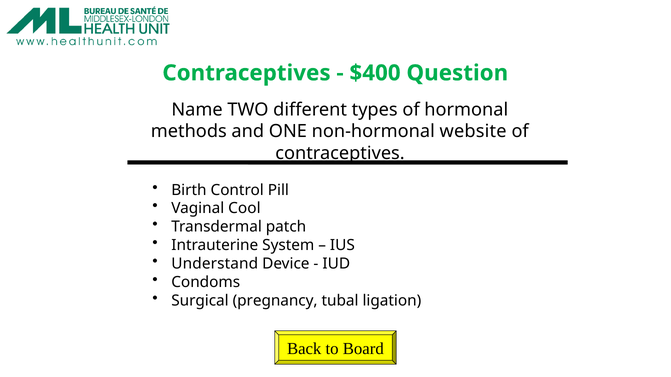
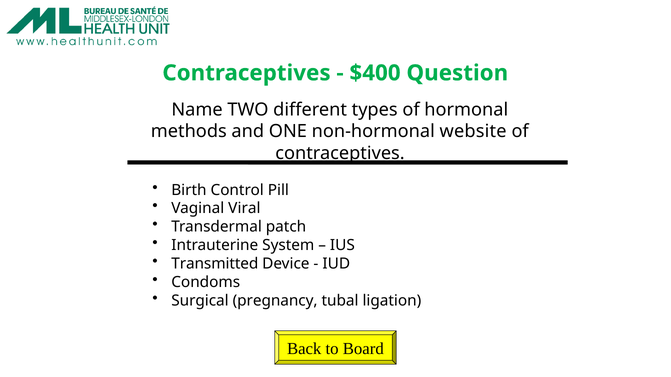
Cool: Cool -> Viral (244, 209)
Understand: Understand -> Transmitted (215, 264)
